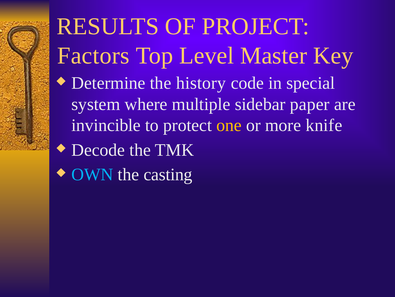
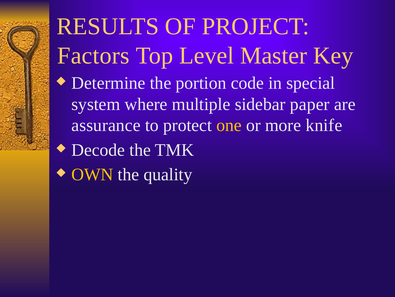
history: history -> portion (201, 83)
invincible: invincible -> assurance (106, 125)
OWN colour: light blue -> yellow (92, 174)
casting: casting -> quality (168, 174)
